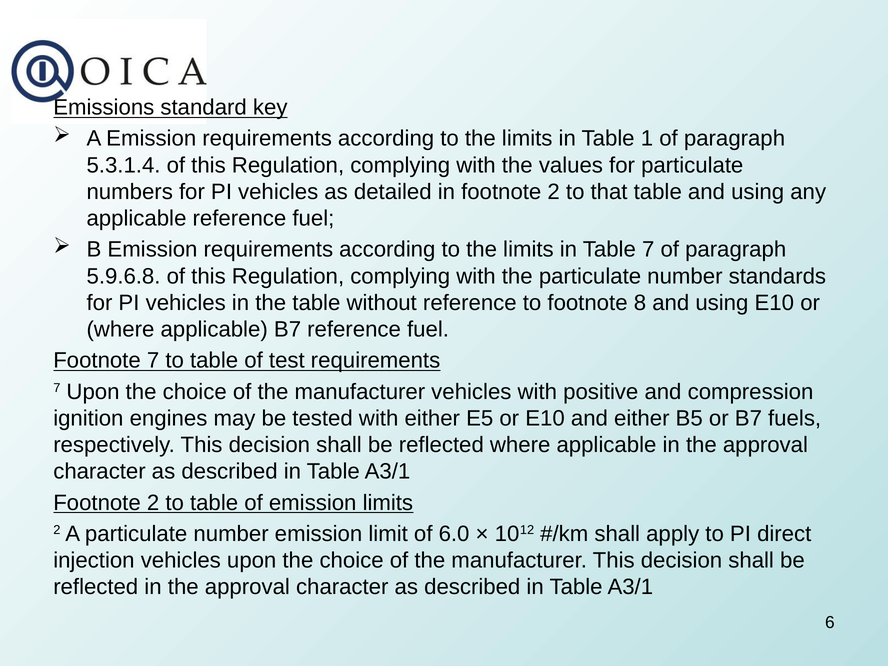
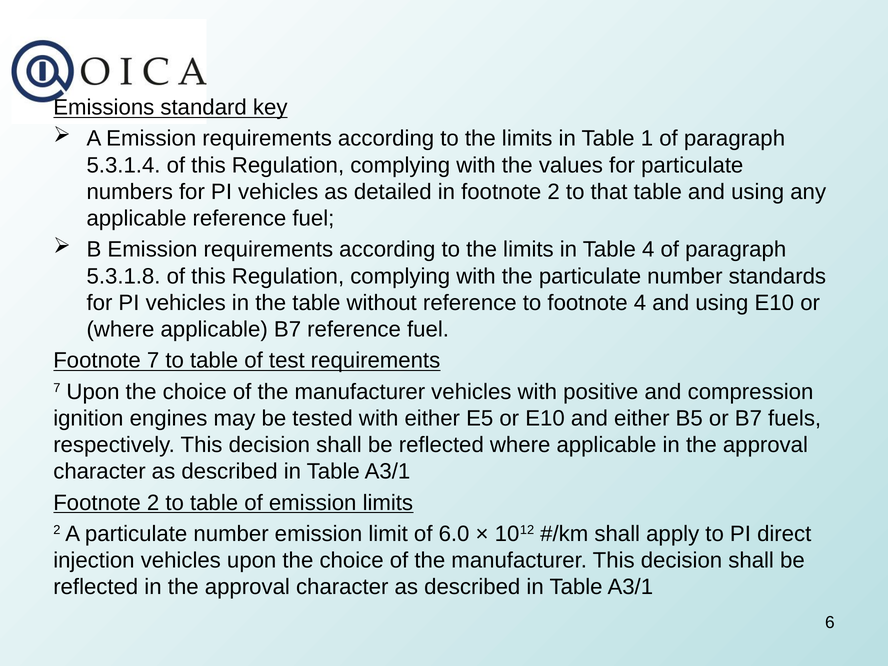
Table 7: 7 -> 4 (648, 250)
5.9.6.8: 5.9.6.8 -> 5.3.1.8 (124, 276)
footnote 8: 8 -> 4 (640, 303)
